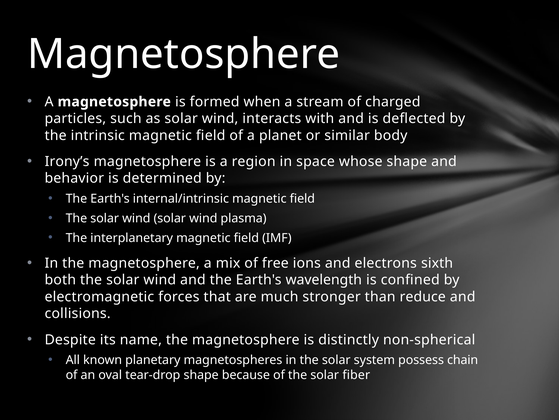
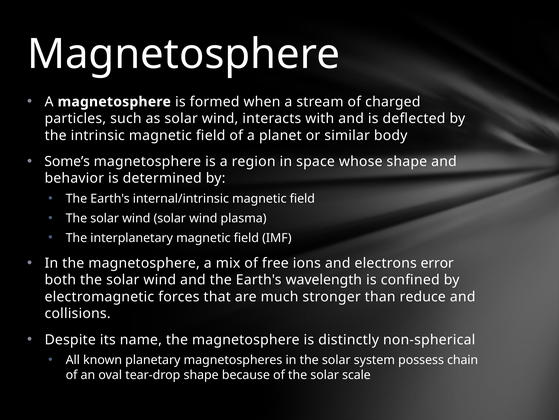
Irony’s: Irony’s -> Some’s (67, 161)
sixth: sixth -> error (437, 263)
fiber: fiber -> scale (356, 374)
